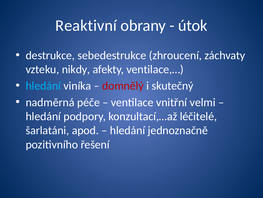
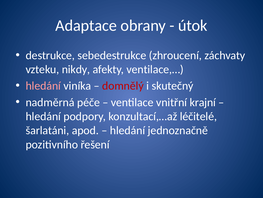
Reaktivní: Reaktivní -> Adaptace (86, 25)
hledání colour: light blue -> pink (43, 86)
velmi: velmi -> krajní (203, 102)
